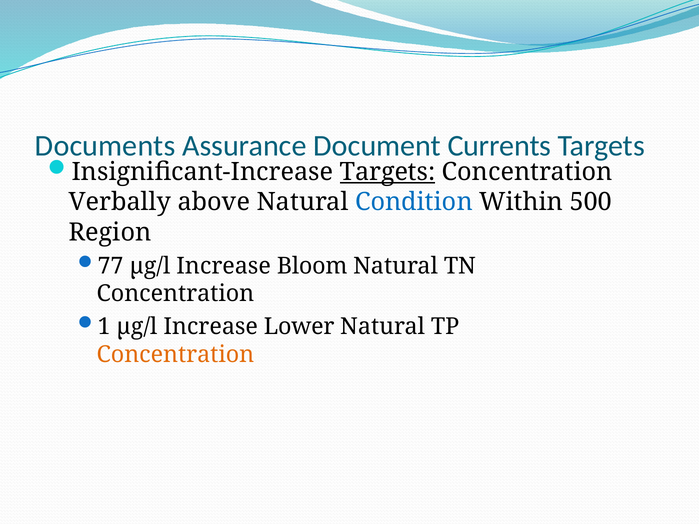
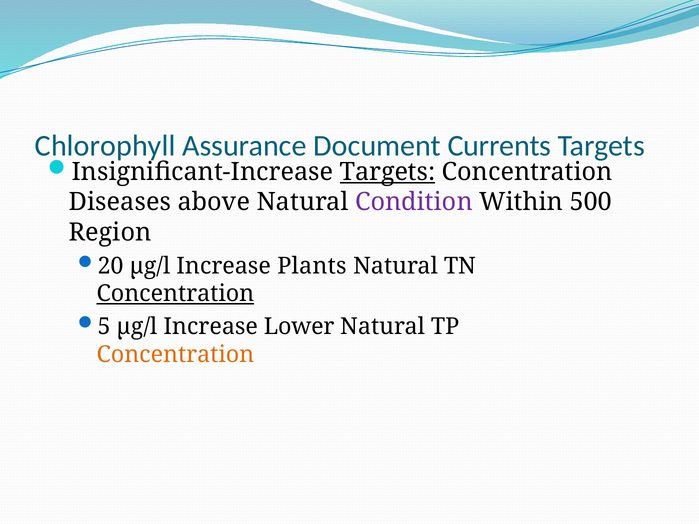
Documents: Documents -> Chlorophyll (105, 146)
Verbally: Verbally -> Diseases (120, 202)
Condition colour: blue -> purple (414, 202)
77: 77 -> 20 (111, 266)
Bloom: Bloom -> Plants (312, 266)
Concentration underline: none -> present (175, 294)
1: 1 -> 5 (104, 327)
